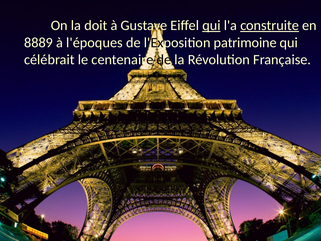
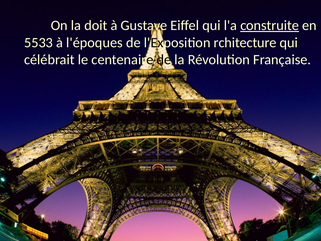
qui underline: present -> none (211, 25)
8889: 8889 -> 5533 (39, 42)
patrimoine: patrimoine -> rchitecture (245, 42)
